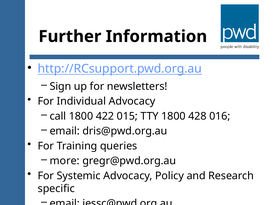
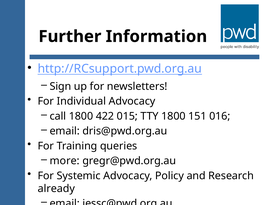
428: 428 -> 151 (197, 116)
specific: specific -> already (56, 188)
